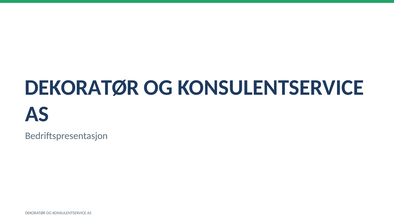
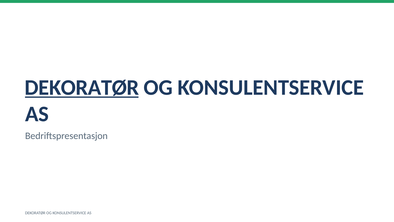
DEKORATØR underline: none -> present (82, 87)
